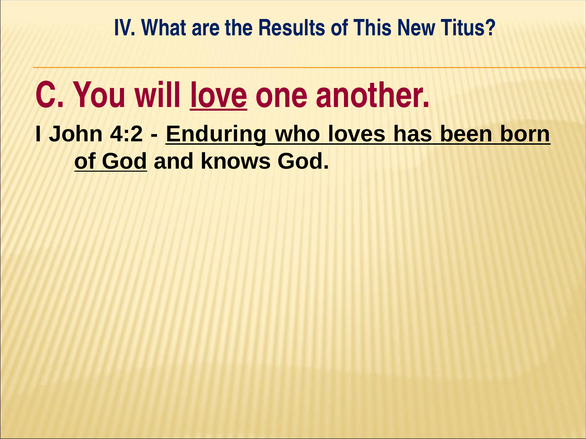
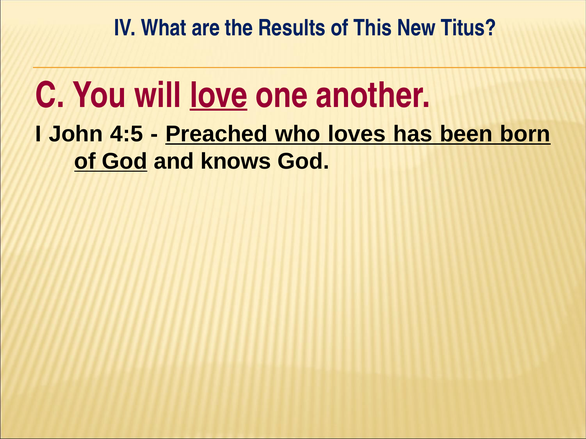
4:2: 4:2 -> 4:5 (127, 134)
Enduring: Enduring -> Preached (217, 134)
